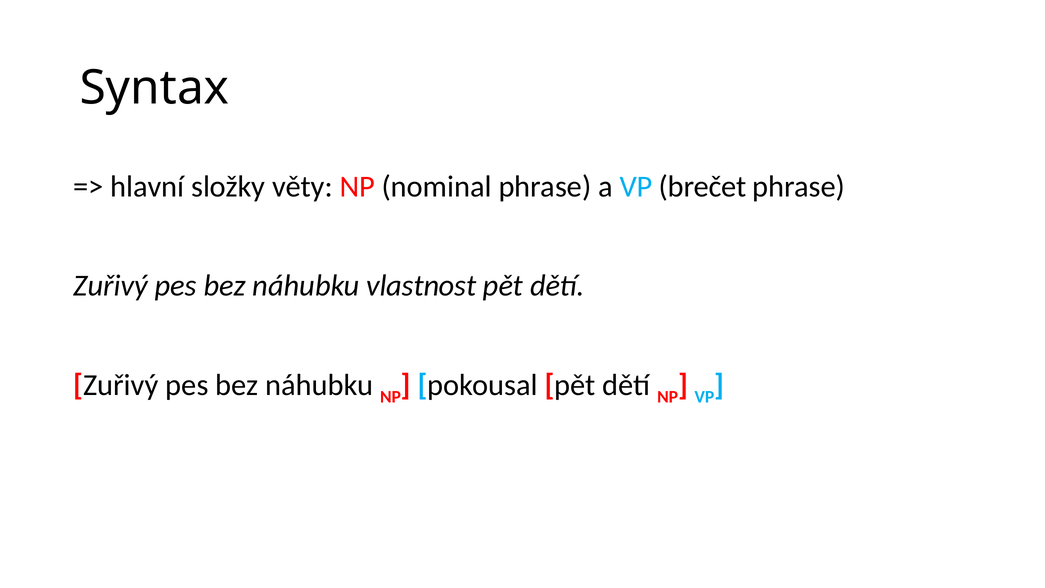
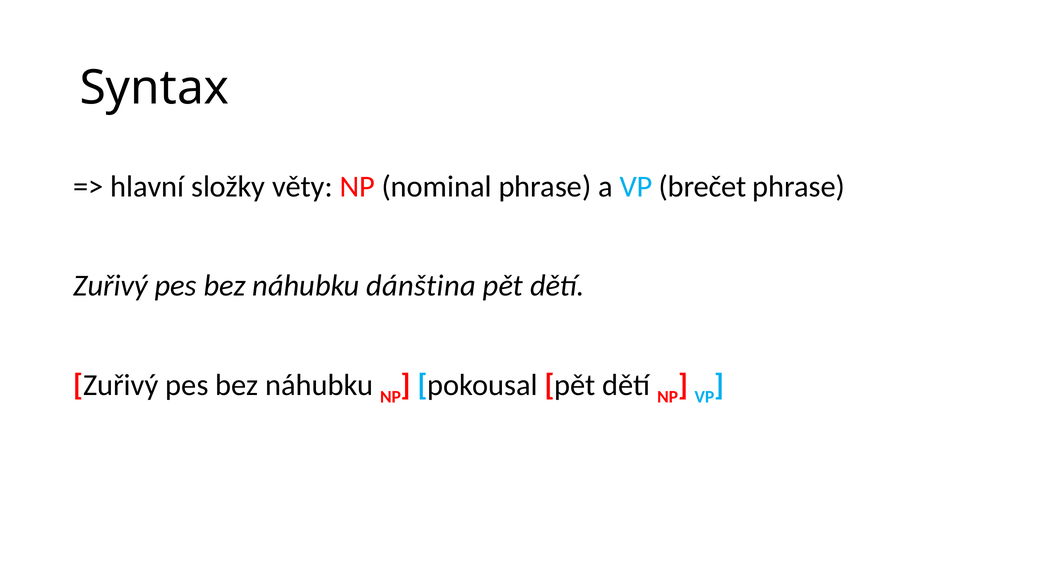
vlastnost: vlastnost -> dánština (421, 286)
